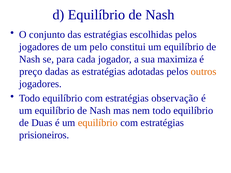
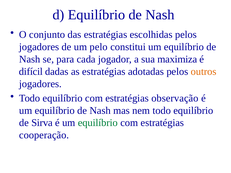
preço: preço -> difícil (31, 72)
Duas: Duas -> Sirva (42, 123)
equilíbrio colour: orange -> green (98, 123)
prisioneiros: prisioneiros -> cooperação (44, 135)
